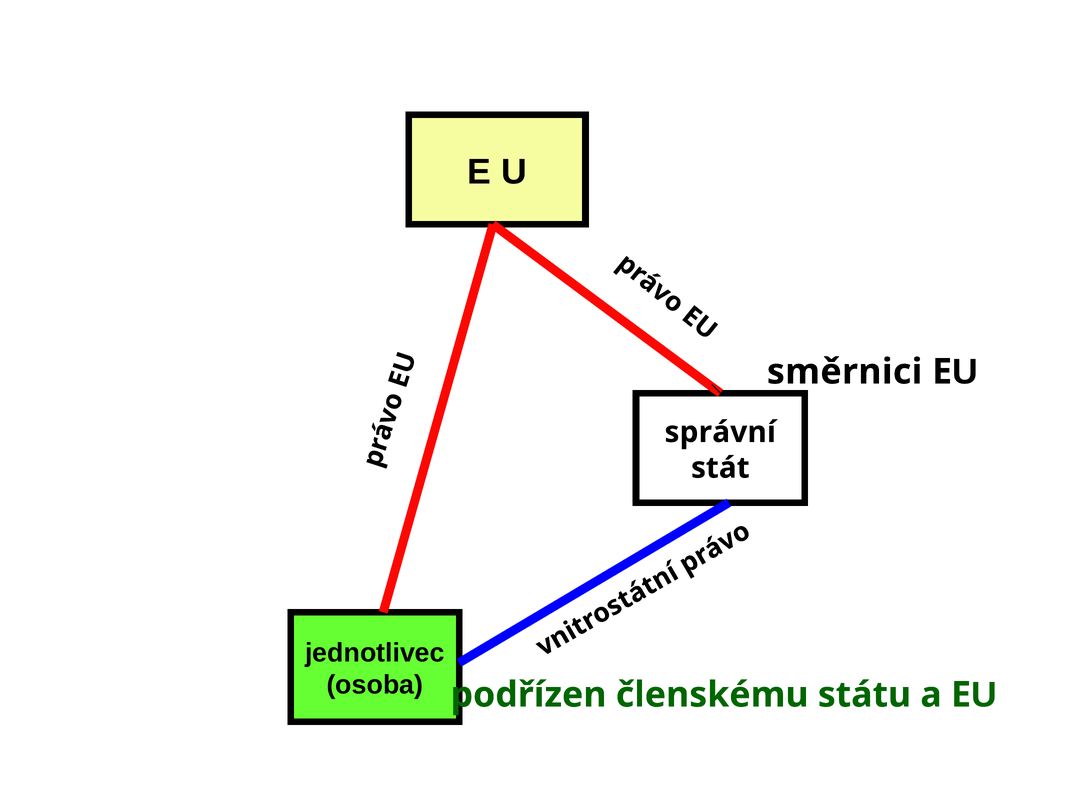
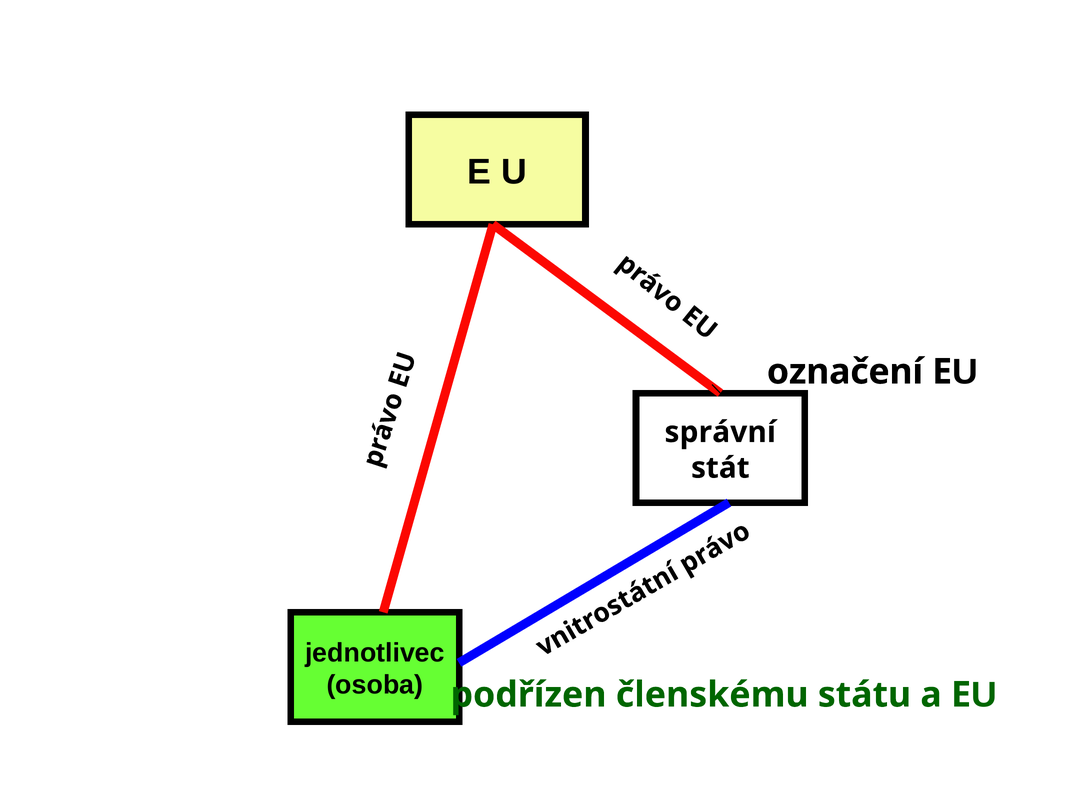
směrnici: směrnici -> označení (845, 372)
